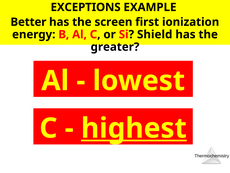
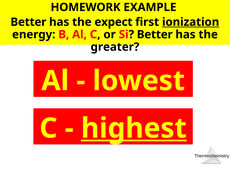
EXCEPTIONS: EXCEPTIONS -> HOMEWORK (86, 7)
screen: screen -> expect (113, 22)
ionization underline: none -> present (191, 22)
Si Shield: Shield -> Better (155, 34)
